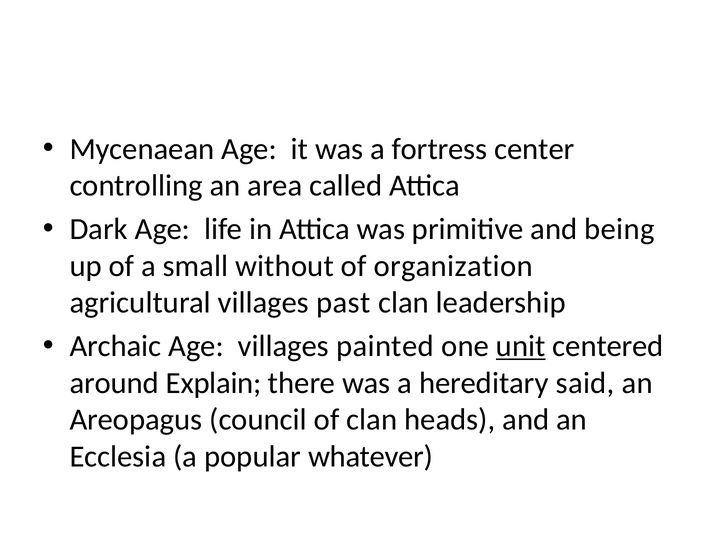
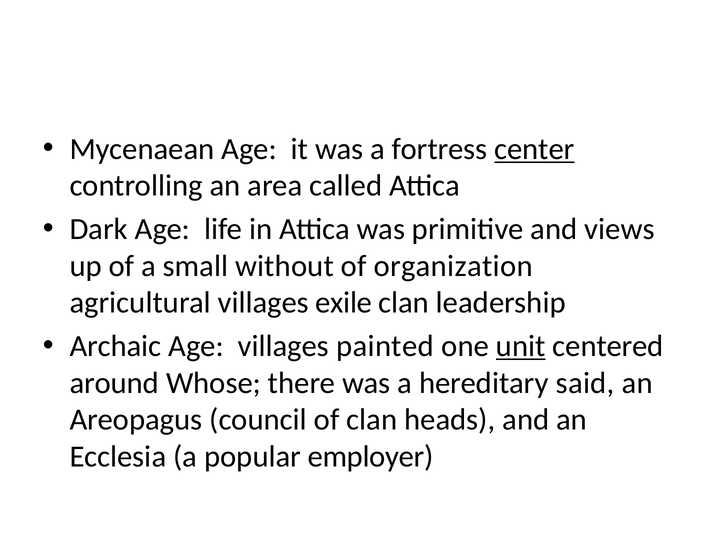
center underline: none -> present (534, 149)
being: being -> views (620, 229)
past: past -> exile (344, 303)
Explain: Explain -> Whose (214, 383)
whatever: whatever -> employer (371, 457)
